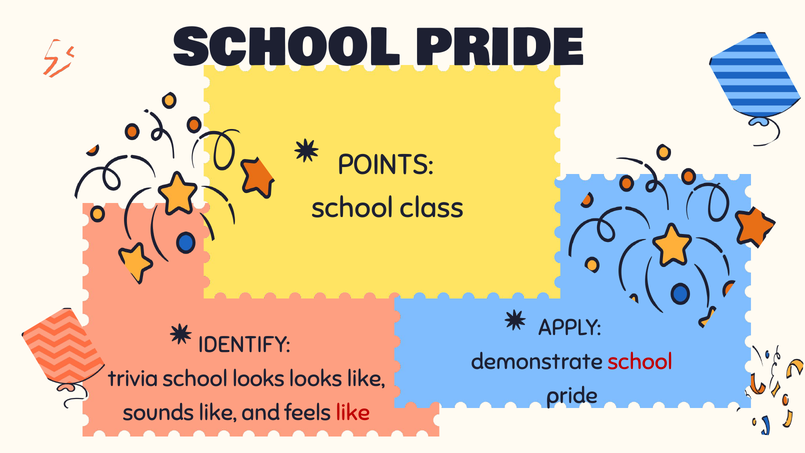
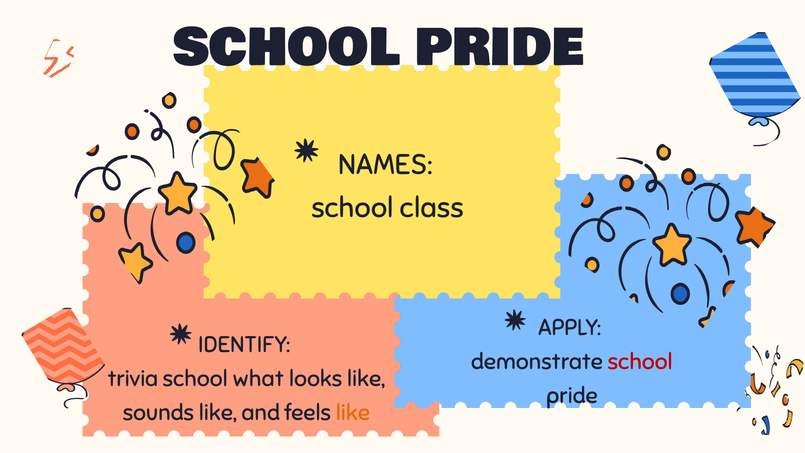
POINTS: POINTS -> NAMES (385, 165)
school looks: looks -> what (258, 378)
like colour: red -> orange (353, 412)
